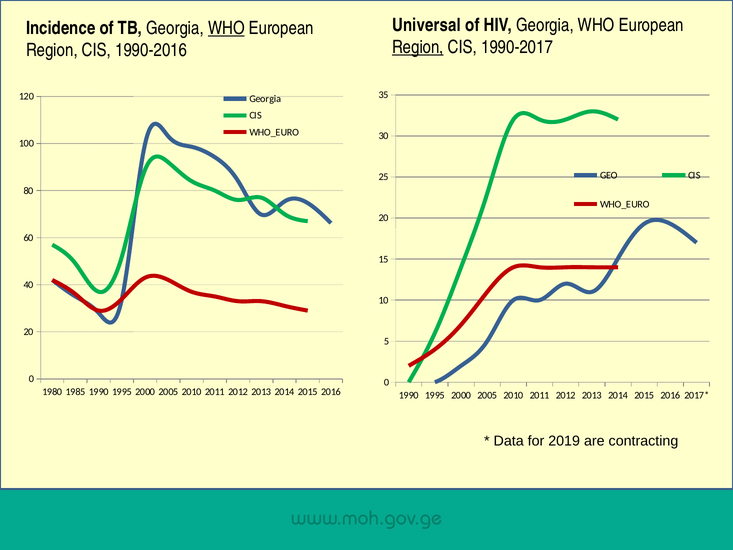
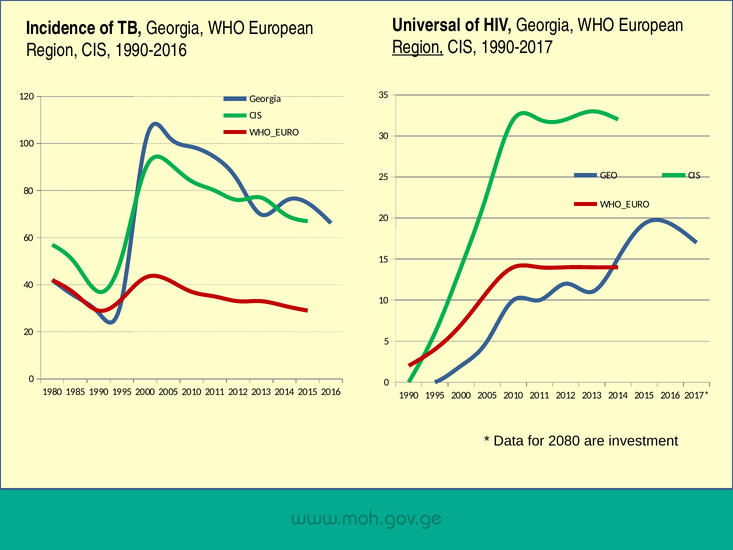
WHO underline: present -> none (226, 28)
2019: 2019 -> 2080 (564, 441)
contracting: contracting -> investment (643, 441)
